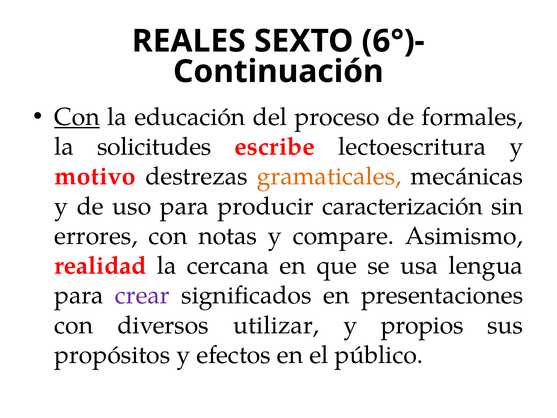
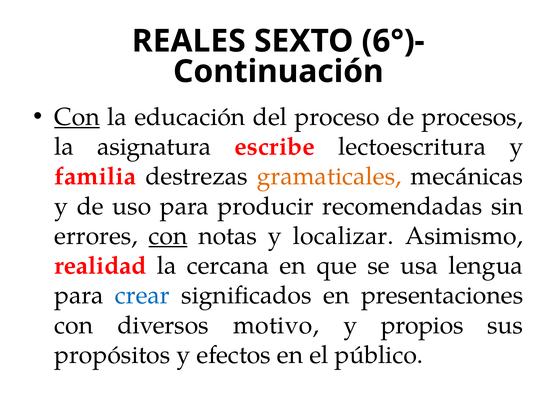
formales: formales -> procesos (472, 117)
solicitudes: solicitudes -> asignatura (154, 147)
motivo: motivo -> familia (95, 176)
caracterización: caracterización -> recomendadas (402, 206)
con underline: none -> present (168, 236)
compare: compare -> localizar (343, 236)
crear colour: purple -> blue (142, 295)
utilizar: utilizar -> motivo (276, 325)
